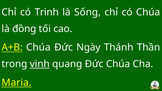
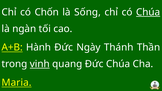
Trinh: Trinh -> Chốn (47, 12)
Chúa underline: none -> present (148, 12)
đồng: đồng -> ngàn (24, 29)
A+B Chúa: Chúa -> Hành (39, 47)
